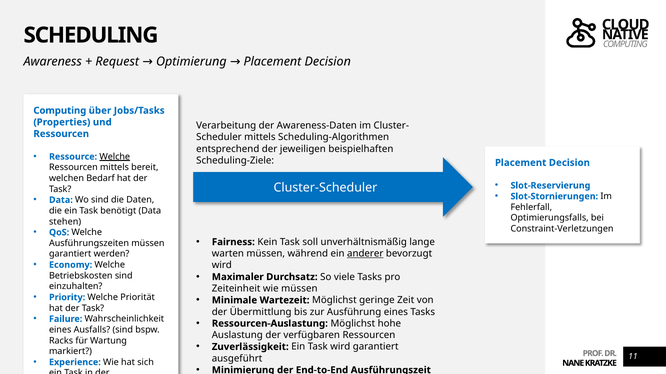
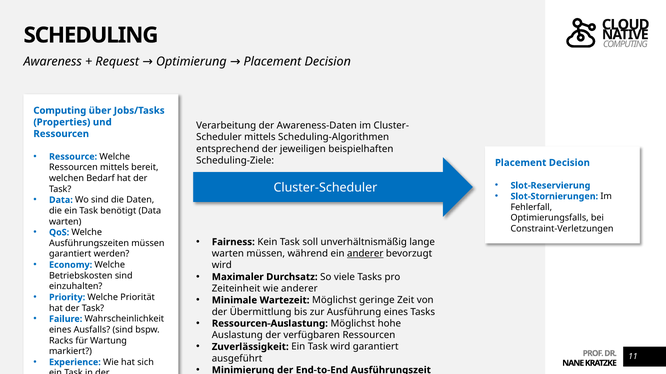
Welche underline: present -> none (115, 157)
stehen: stehen -> warten (65, 222)
wie müssen: müssen -> anderer (299, 289)
